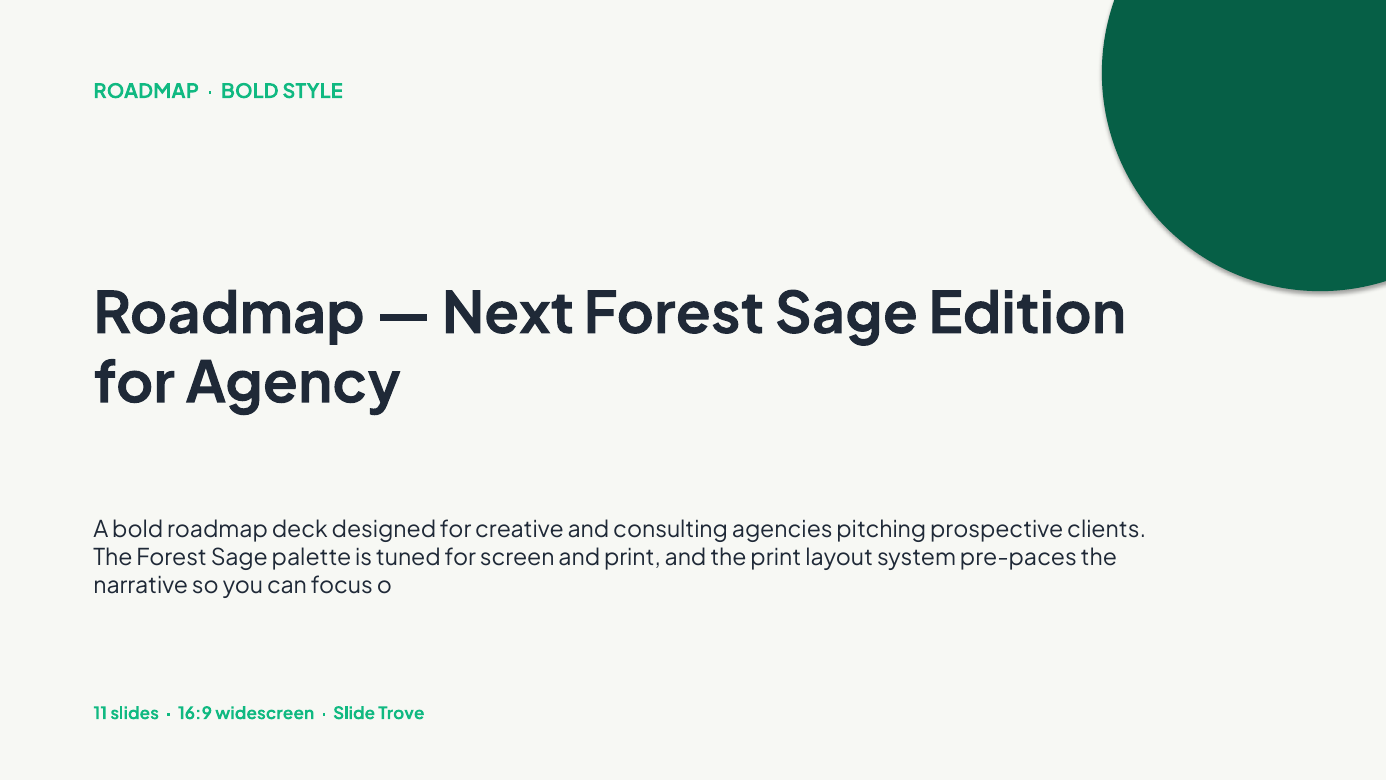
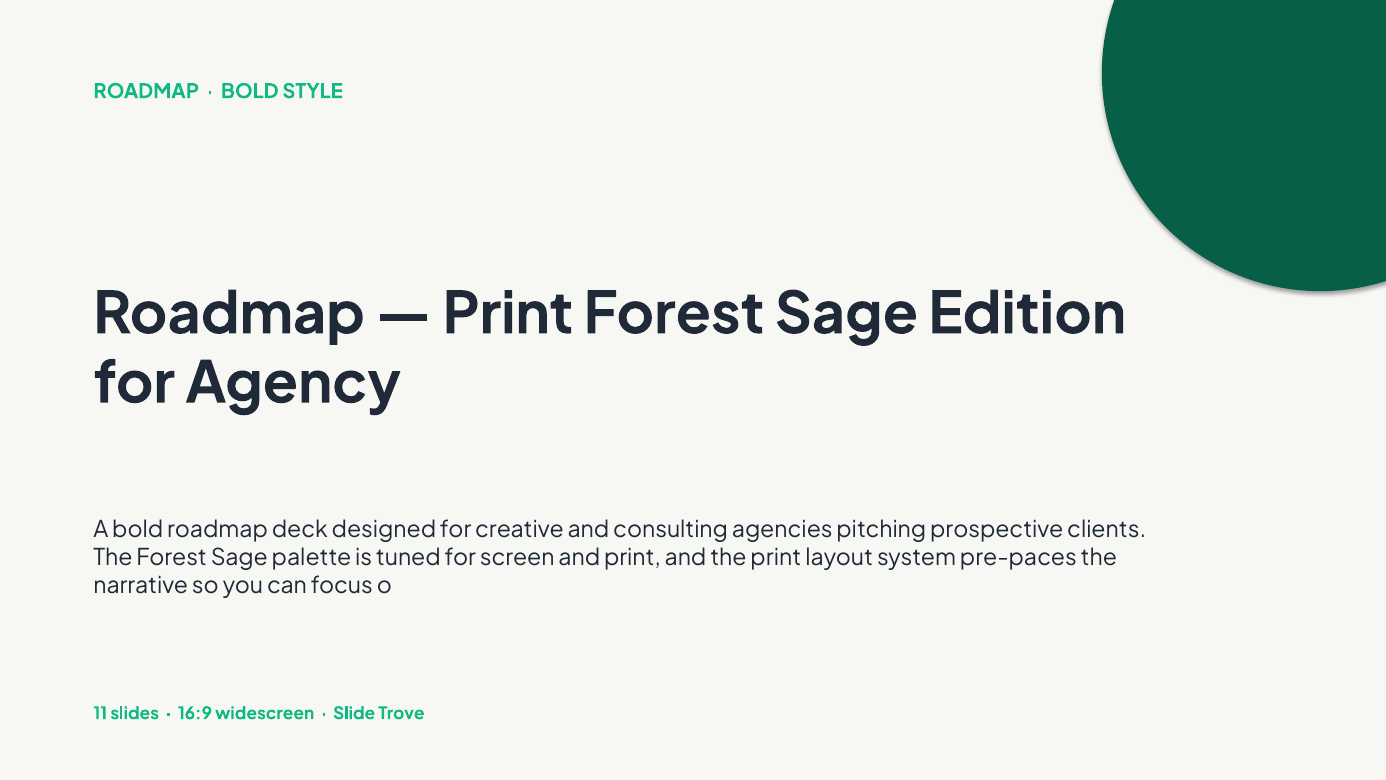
Next: Next -> Print (508, 314)
